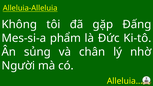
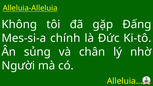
phẩm: phẩm -> chính (65, 38)
